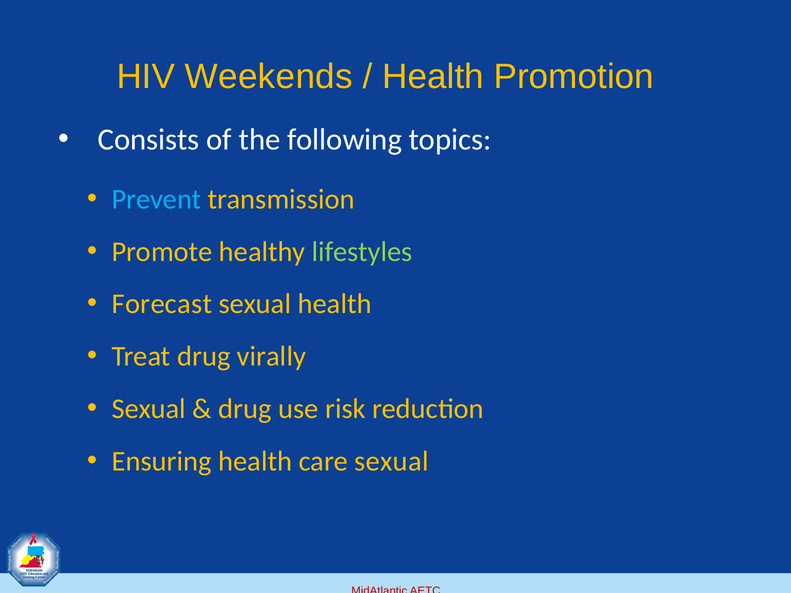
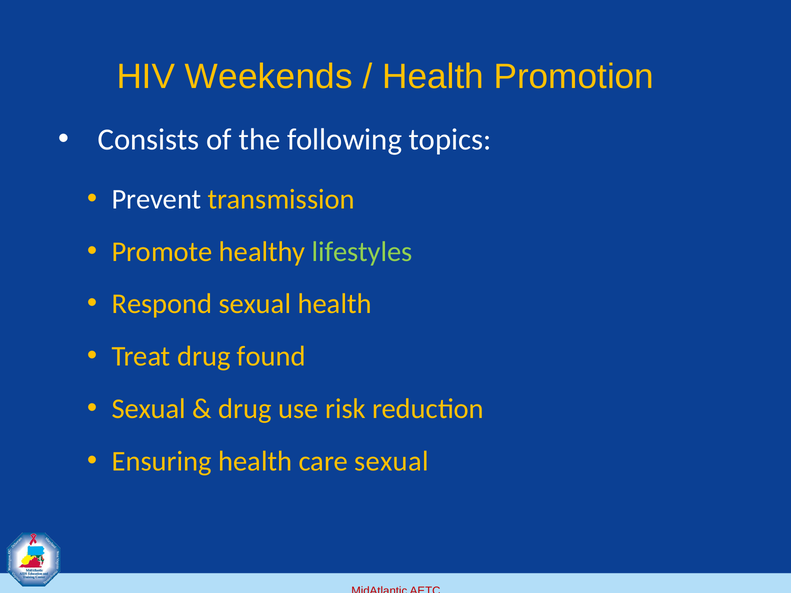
Prevent colour: light blue -> white (157, 199)
Forecast: Forecast -> Respond (162, 304)
virally: virally -> found (271, 357)
